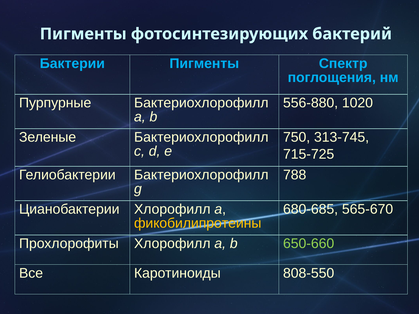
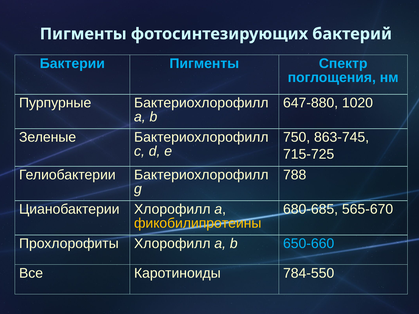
556-880: 556-880 -> 647-880 (311, 103)
313-745: 313-745 -> 863-745 (342, 137)
650-660 colour: light green -> light blue (309, 244)
808-550: 808-550 -> 784-550 (309, 273)
